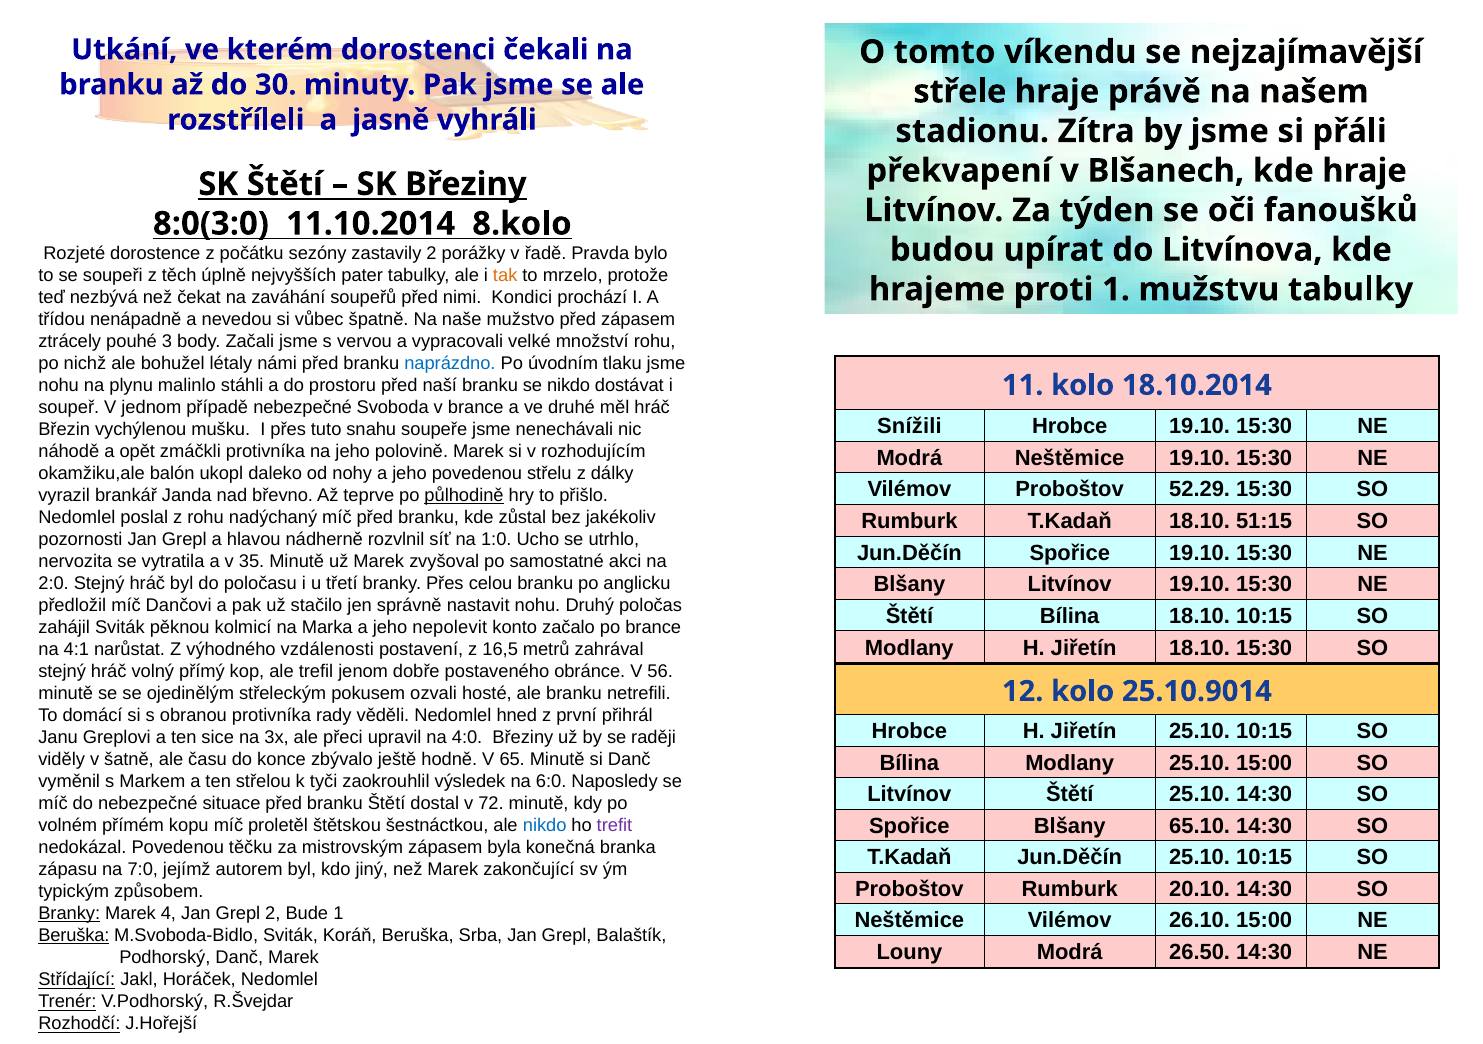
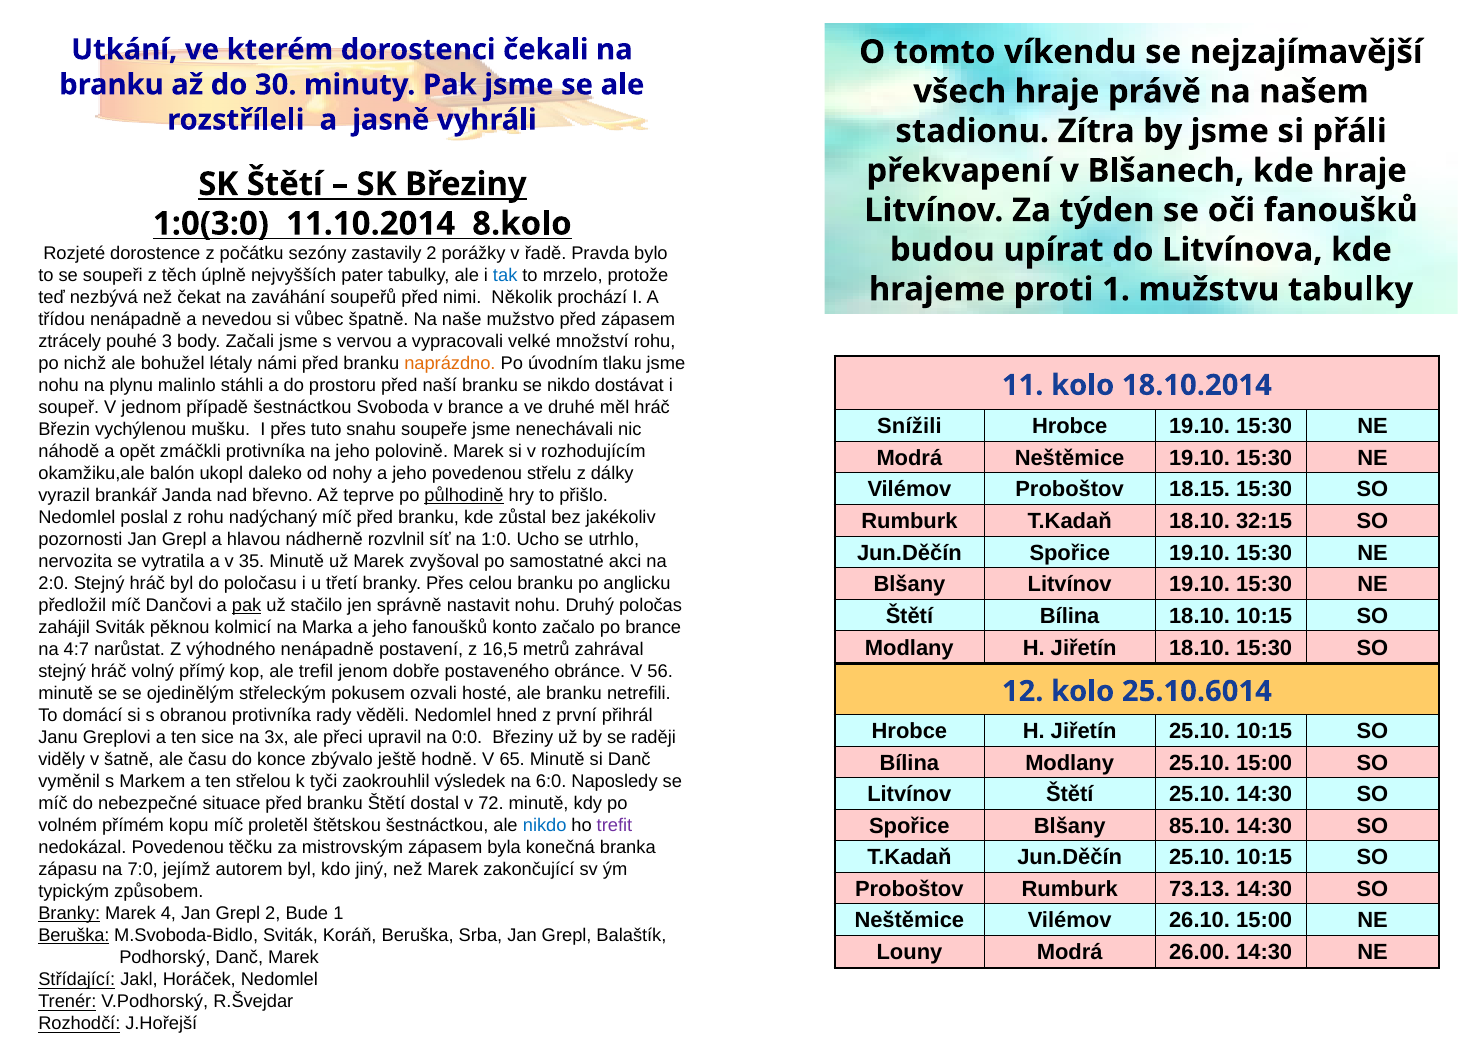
střele: střele -> všech (960, 92)
8:0(3:0: 8:0(3:0 -> 1:0(3:0 (211, 224)
tak colour: orange -> blue (505, 275)
Kondici: Kondici -> Několik (522, 297)
naprázdno colour: blue -> orange (450, 363)
případě nebezpečné: nebezpečné -> šestnáctkou (302, 407)
52.29: 52.29 -> 18.15 (1200, 490)
51:15: 51:15 -> 32:15 (1264, 521)
pak underline: none -> present (247, 605)
jeho nepolevit: nepolevit -> fanoušků (450, 627)
4:1: 4:1 -> 4:7 (76, 649)
výhodného vzdálenosti: vzdálenosti -> nenápadně (327, 649)
25.10.9014: 25.10.9014 -> 25.10.6014 (1197, 691)
4:0: 4:0 -> 0:0 (467, 737)
65.10: 65.10 -> 85.10 (1200, 826)
20.10: 20.10 -> 73.13 (1200, 889)
26.50: 26.50 -> 26.00 (1200, 952)
